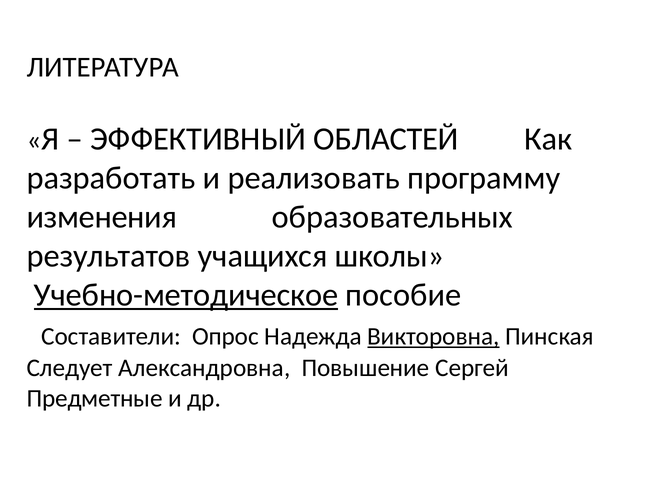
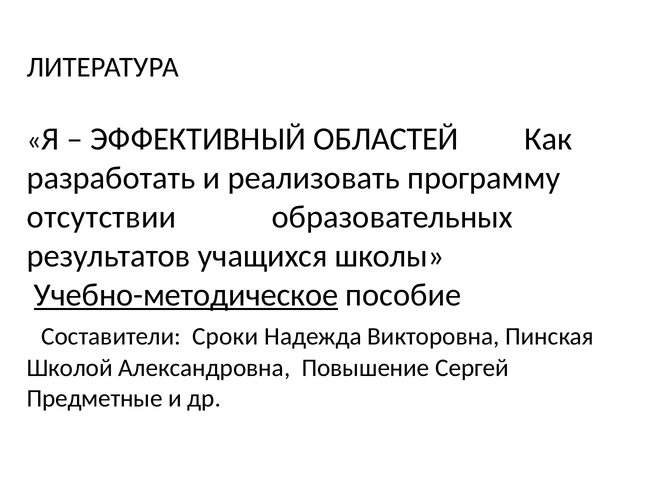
изменения: изменения -> отсутствии (102, 217)
Опрос: Опрос -> Сроки (225, 336)
Викторовна underline: present -> none (433, 336)
Следует: Следует -> Школой (70, 368)
